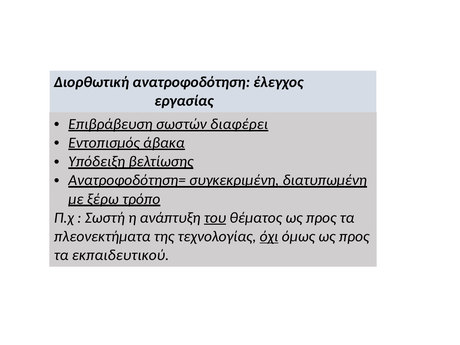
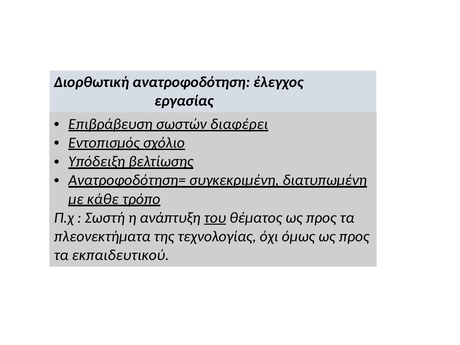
άβακα: άβακα -> σχόλιο (164, 143)
ξέρω: ξέρω -> κάθε (103, 199)
όχι underline: present -> none (269, 236)
